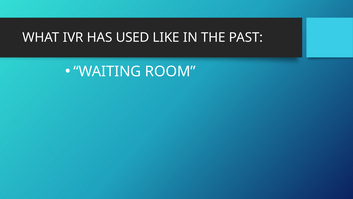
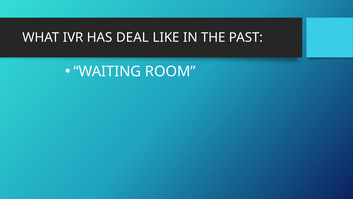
USED: USED -> DEAL (132, 37)
